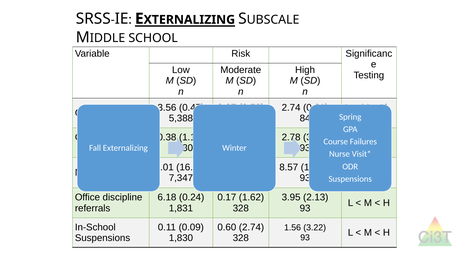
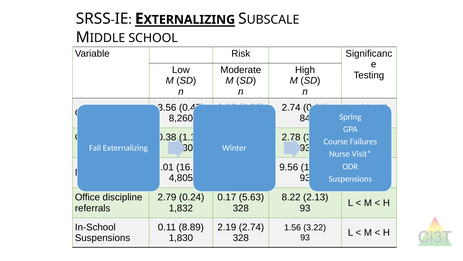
5,388: 5,388 -> 8,260 (181, 118)
8.57: 8.57 -> 9.56 (289, 167)
7,347: 7,347 -> 4,805 (181, 178)
6.18: 6.18 -> 2.79 (167, 197)
1.62: 1.62 -> 5.63 (251, 197)
3.95: 3.95 -> 8.22 (291, 197)
1,831: 1,831 -> 1,832 (181, 208)
0.09: 0.09 -> 8.89 (191, 227)
0.60: 0.60 -> 2.19 (227, 227)
